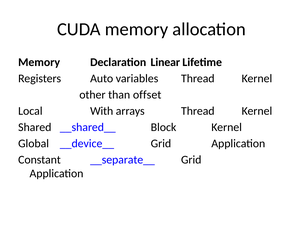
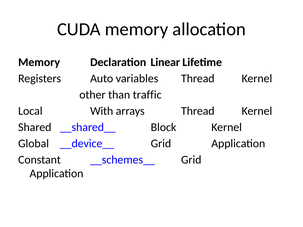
offset: offset -> traffic (147, 95)
__separate__: __separate__ -> __schemes__ (122, 160)
